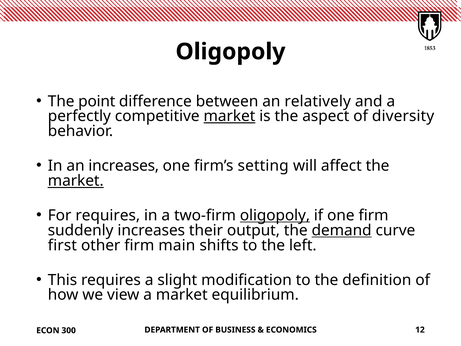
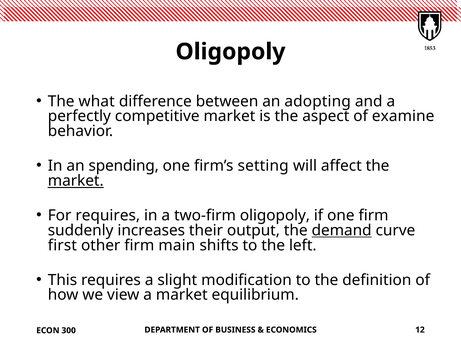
point: point -> what (97, 101)
relatively: relatively -> adopting (318, 101)
market underline: present -> none (229, 116)
diversity: diversity -> examine (403, 116)
an increases: increases -> spending (124, 166)
oligopoly underline: present -> none (275, 215)
